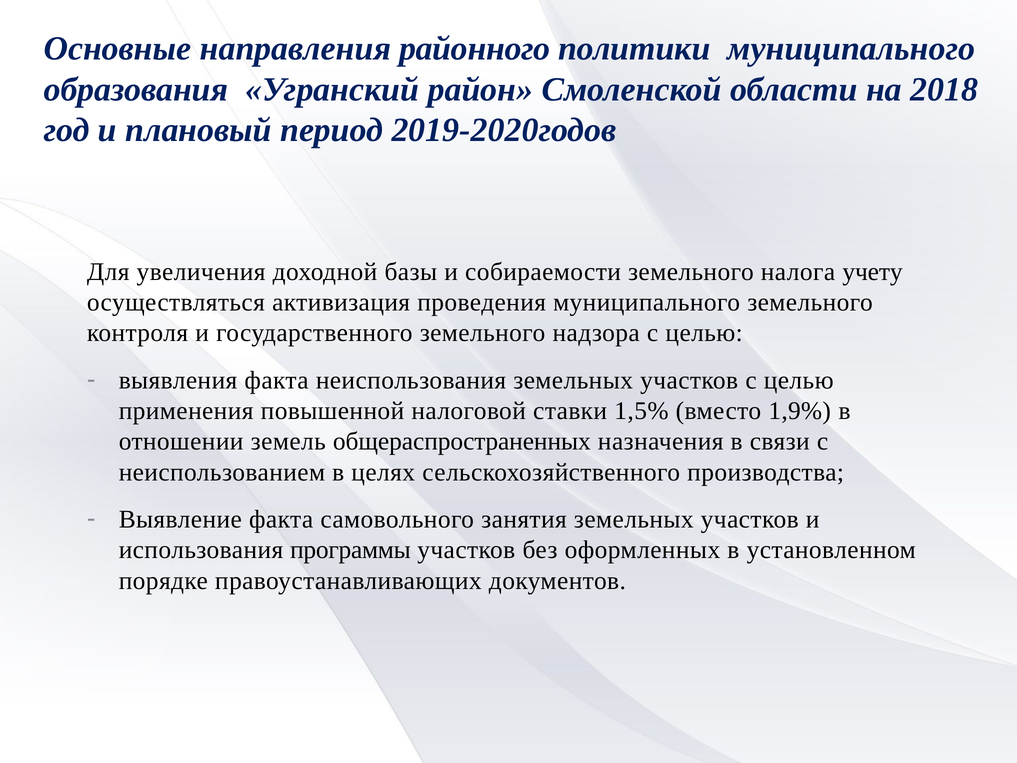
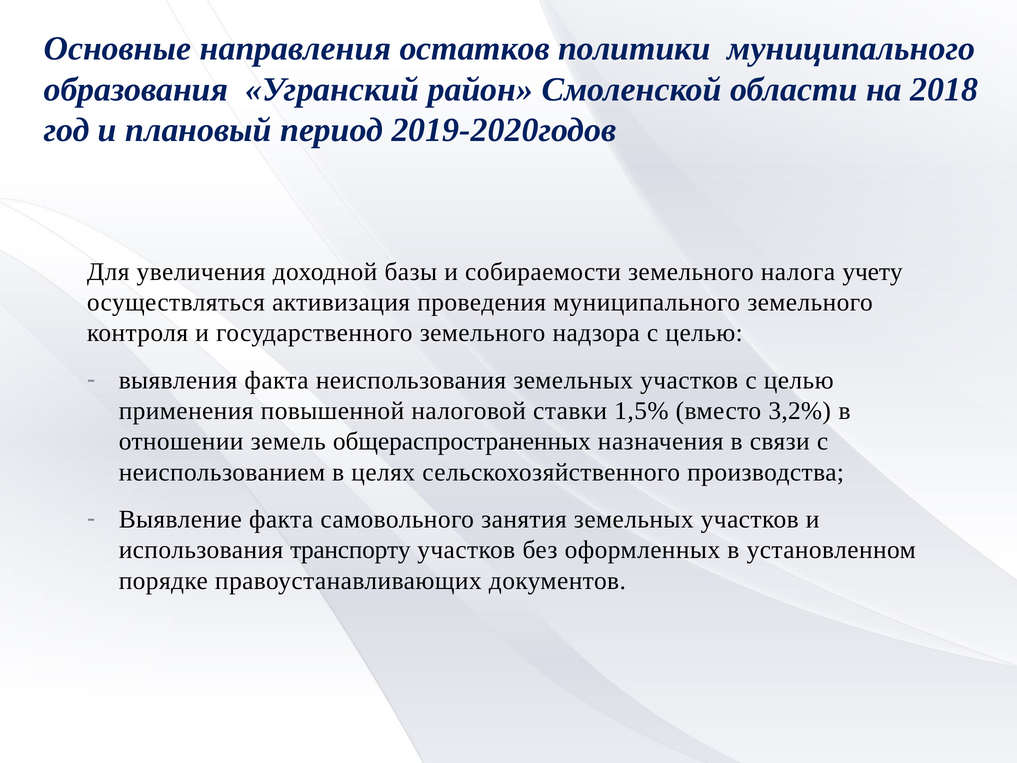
районного: районного -> остатков (475, 49)
1,9%: 1,9% -> 3,2% (800, 411)
программы: программы -> транспорту (350, 550)
